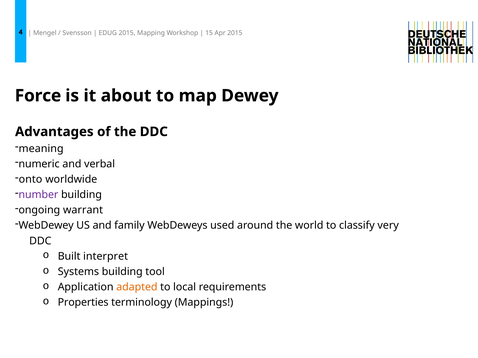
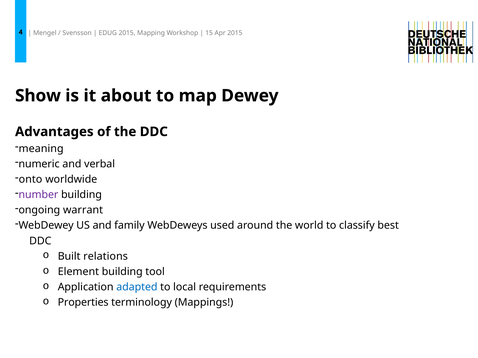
Force: Force -> Show (38, 96)
very: very -> best (388, 226)
interpret: interpret -> relations (106, 257)
Systems: Systems -> Element (78, 272)
adapted colour: orange -> blue (137, 287)
